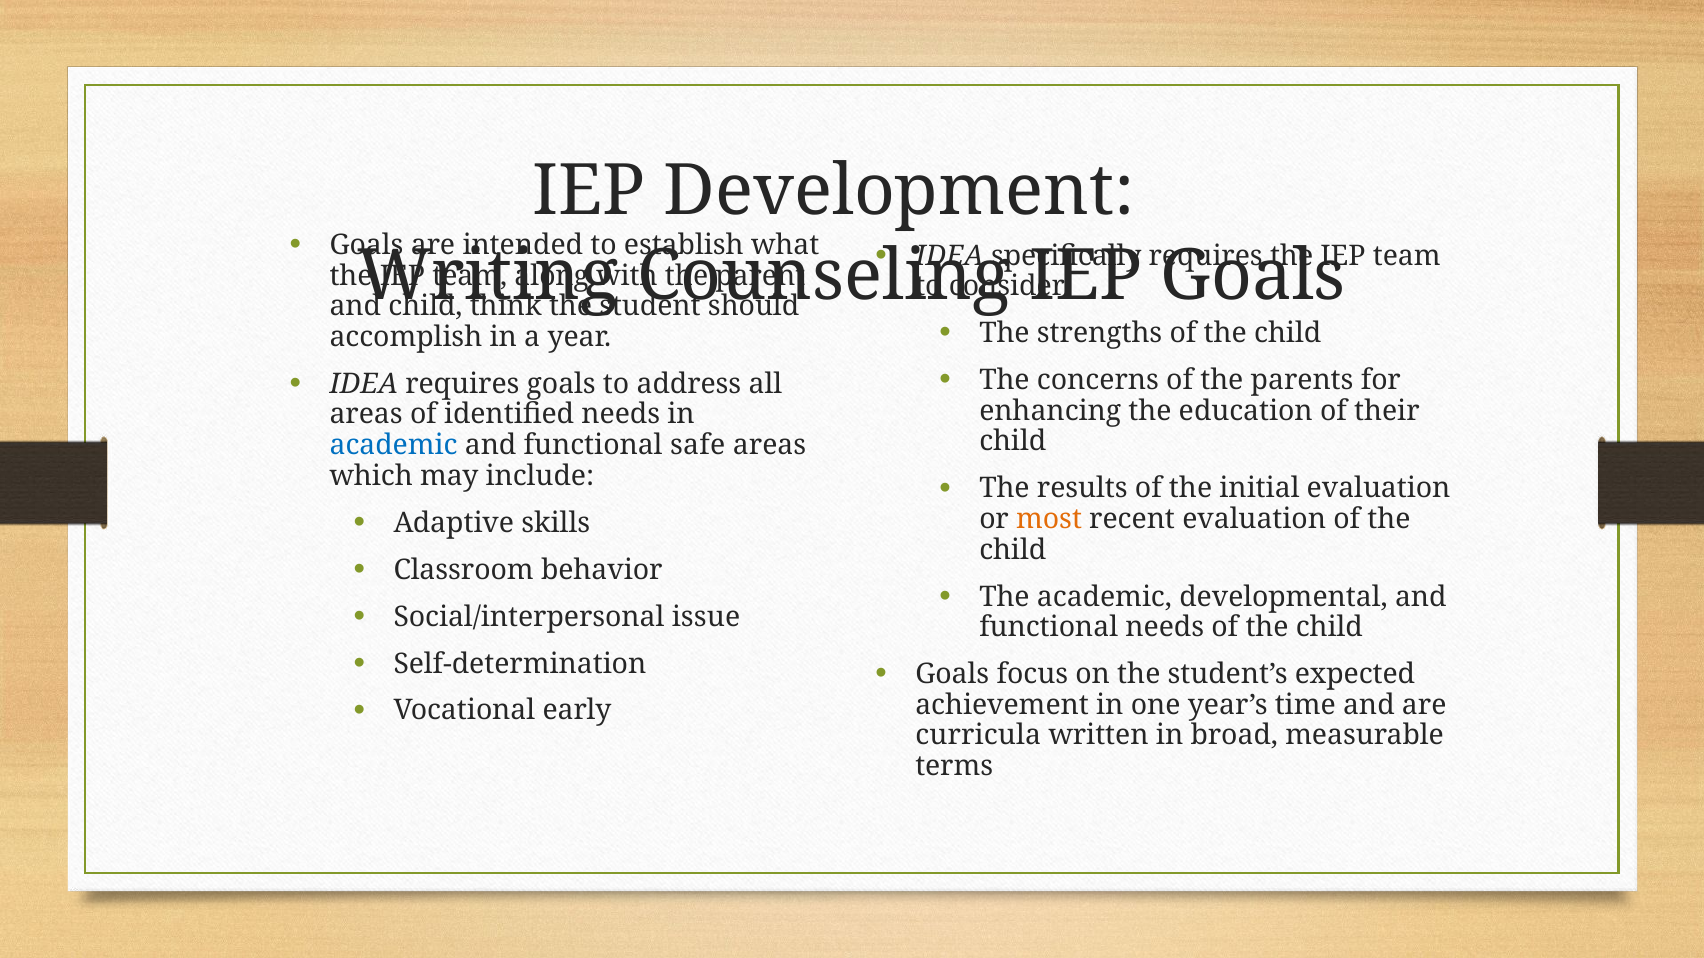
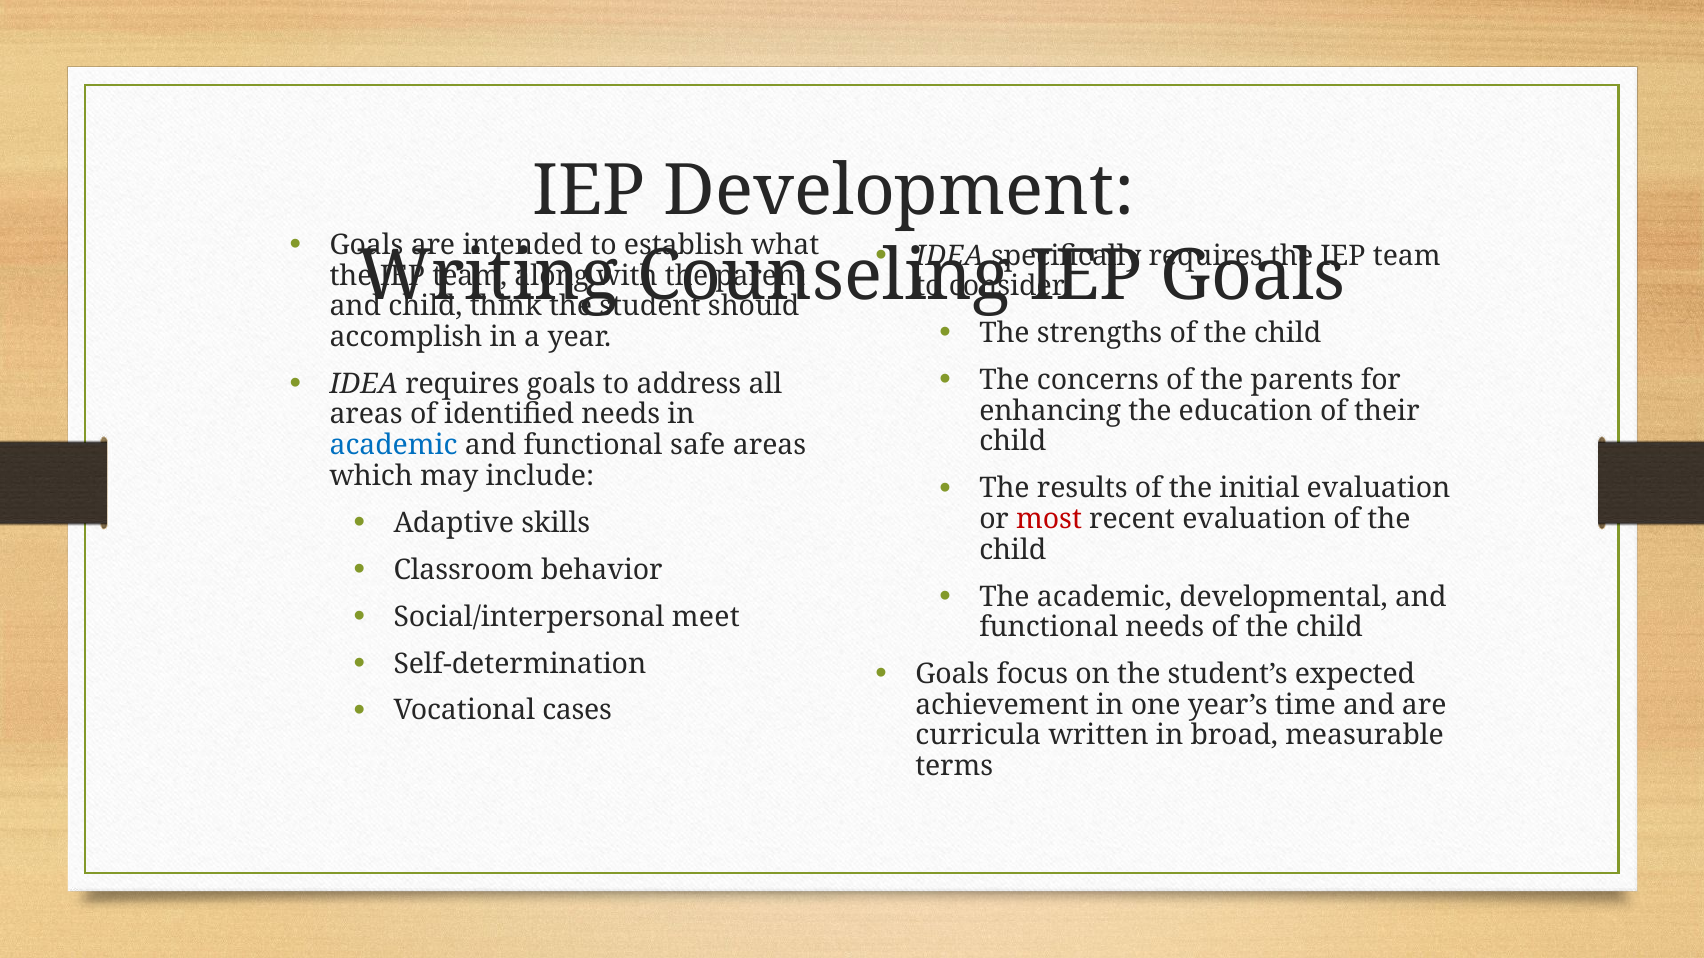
most colour: orange -> red (1049, 519)
issue: issue -> meet (706, 617)
early: early -> cases (577, 711)
